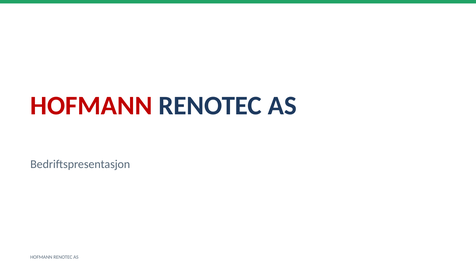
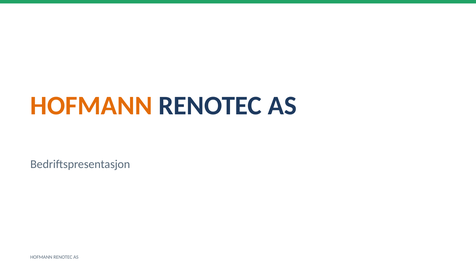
HOFMANN colour: red -> orange (91, 106)
